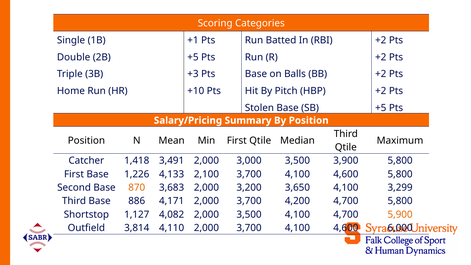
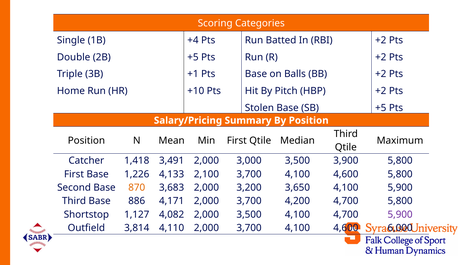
+1: +1 -> +4 (193, 40)
+3: +3 -> +1 (193, 74)
4,100 3,299: 3,299 -> 5,900 (400, 188)
5,900 colour: orange -> purple (400, 214)
